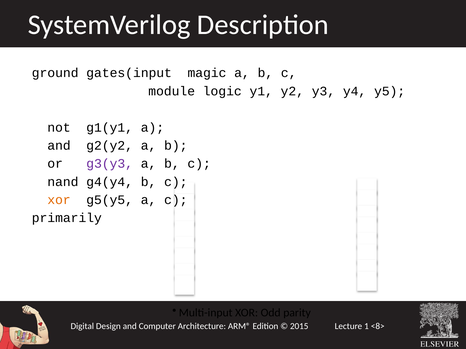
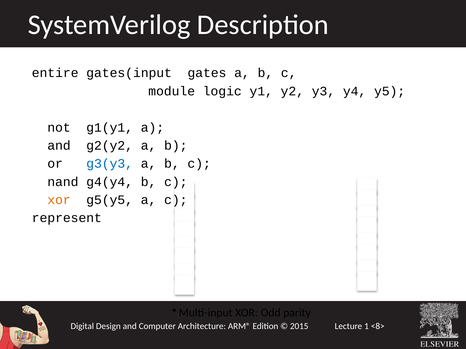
ground: ground -> entire (55, 73)
magic: magic -> gates (207, 73)
g3(y3 colour: purple -> blue (110, 164)
primarily: primarily -> represent (67, 218)
